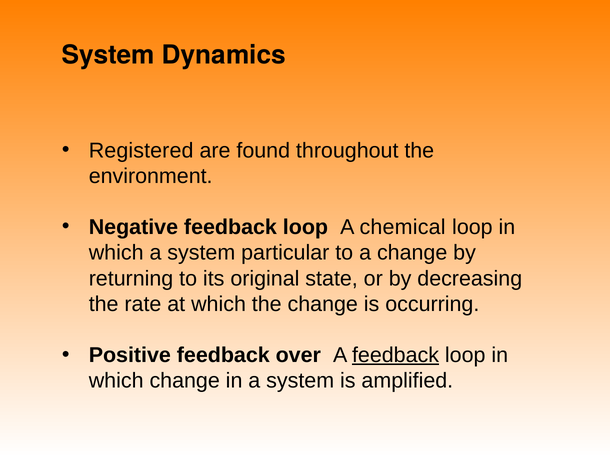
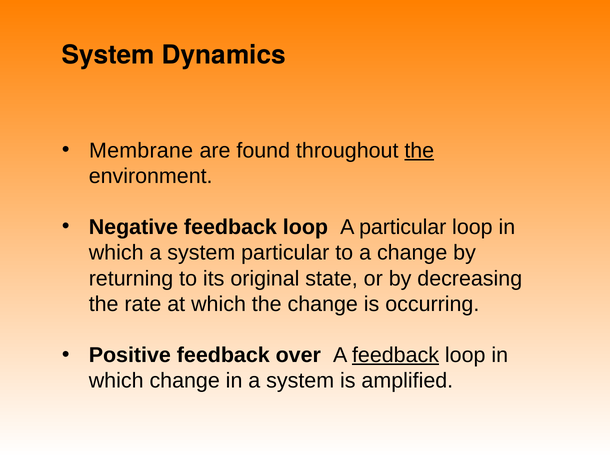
Registered: Registered -> Membrane (141, 150)
the underline: none -> present (419, 150)
A chemical: chemical -> particular (403, 227)
